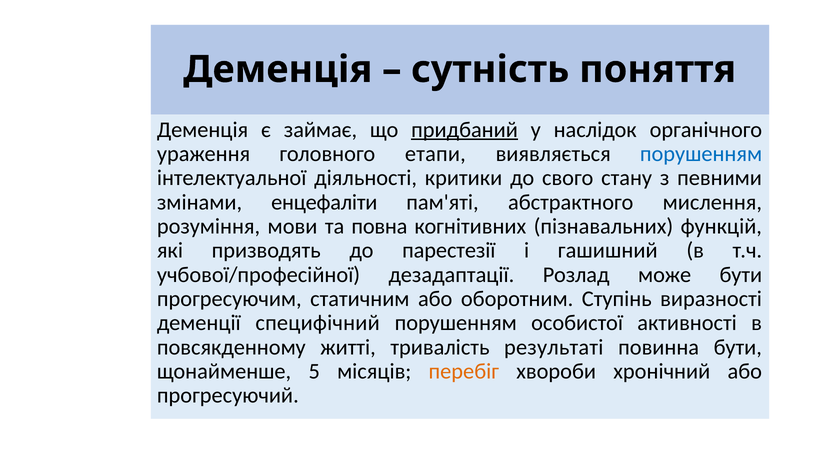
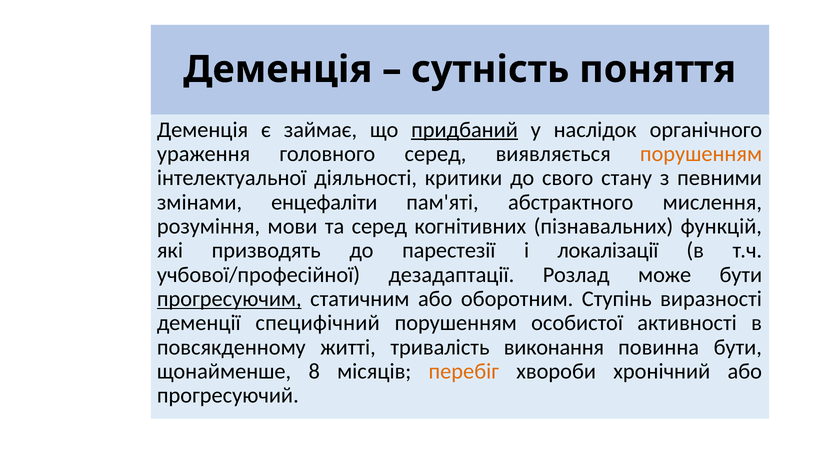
головного етапи: етапи -> серед (435, 154)
порушенням colour: blue -> orange (701, 154)
та повна: повна -> серед (379, 226)
гашишний: гашишний -> локалізації (608, 250)
прогресуючим underline: none -> present (229, 299)
результаті: результаті -> виконання (554, 347)
5: 5 -> 8 (314, 371)
